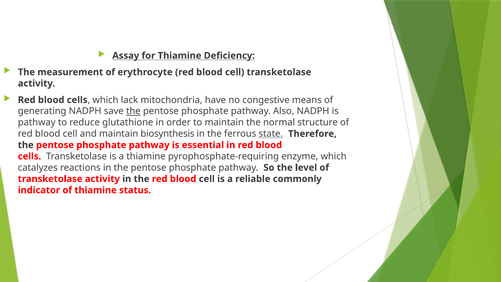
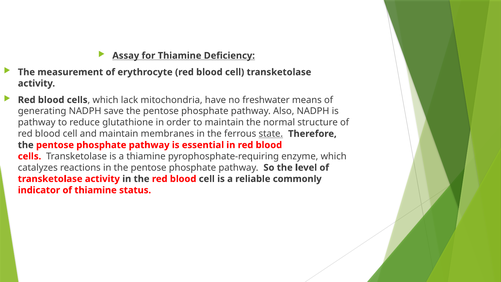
congestive: congestive -> freshwater (266, 100)
the underline: present -> none (133, 111)
biosynthesis: biosynthesis -> membranes (167, 134)
